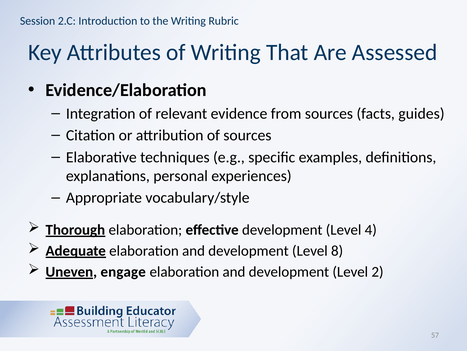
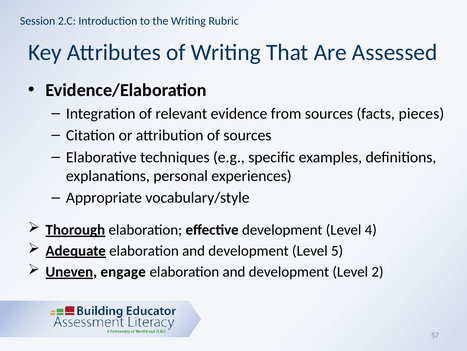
guides: guides -> pieces (421, 113)
8: 8 -> 5 (337, 250)
